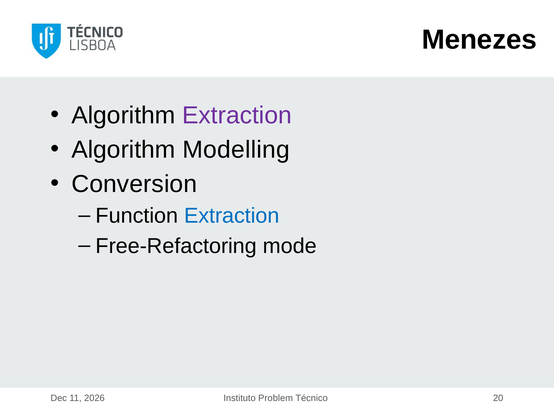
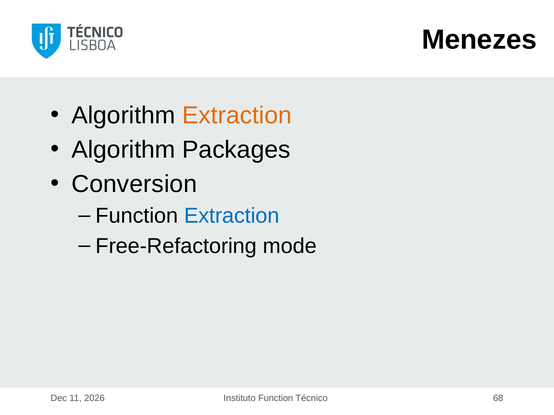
Extraction colour: purple -> orange (237, 115)
Modelling: Modelling -> Packages (236, 150)
Instituto Problem: Problem -> Function (276, 399)
20: 20 -> 68 (498, 399)
